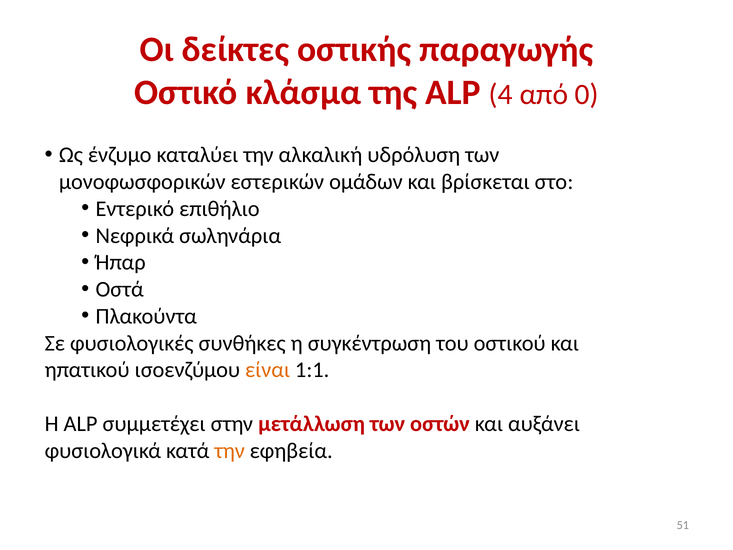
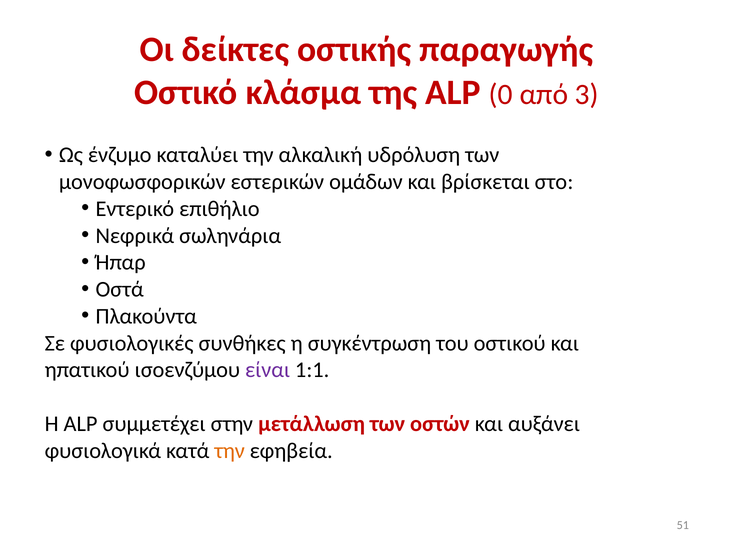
4: 4 -> 0 (501, 94)
0: 0 -> 3 (587, 94)
είναι colour: orange -> purple (268, 370)
